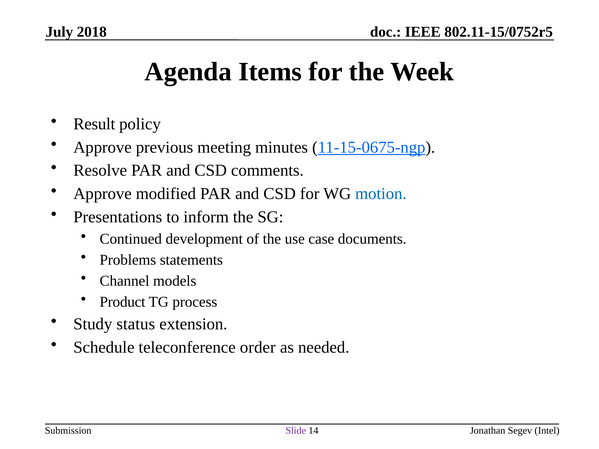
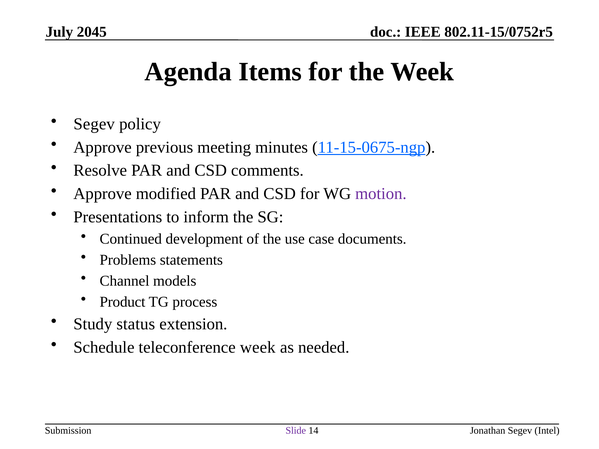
2018: 2018 -> 2045 (92, 32)
Result: Result -> Segev (94, 124)
motion colour: blue -> purple (381, 194)
teleconference order: order -> week (258, 348)
